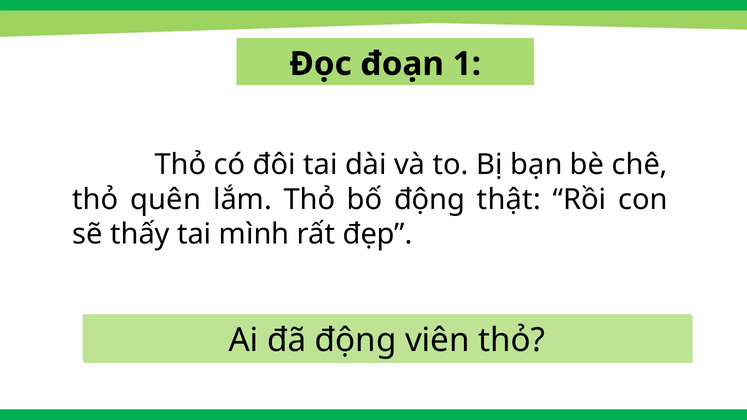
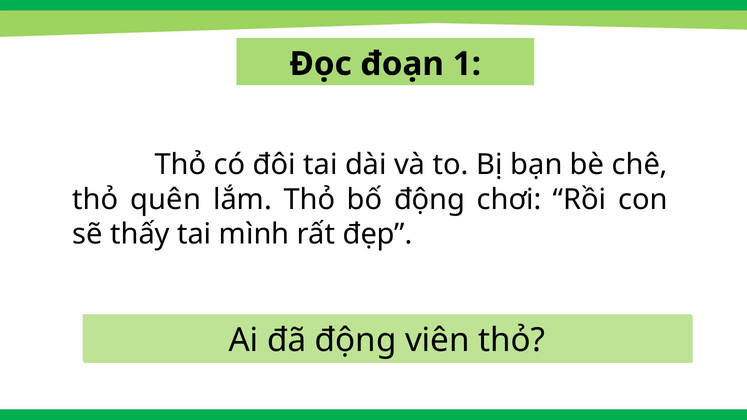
thật: thật -> chơi (509, 200)
